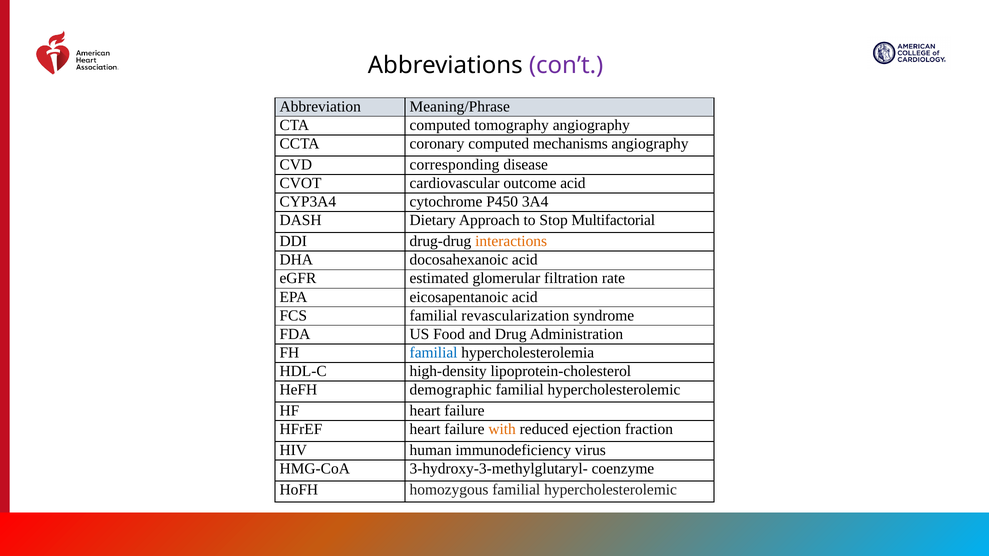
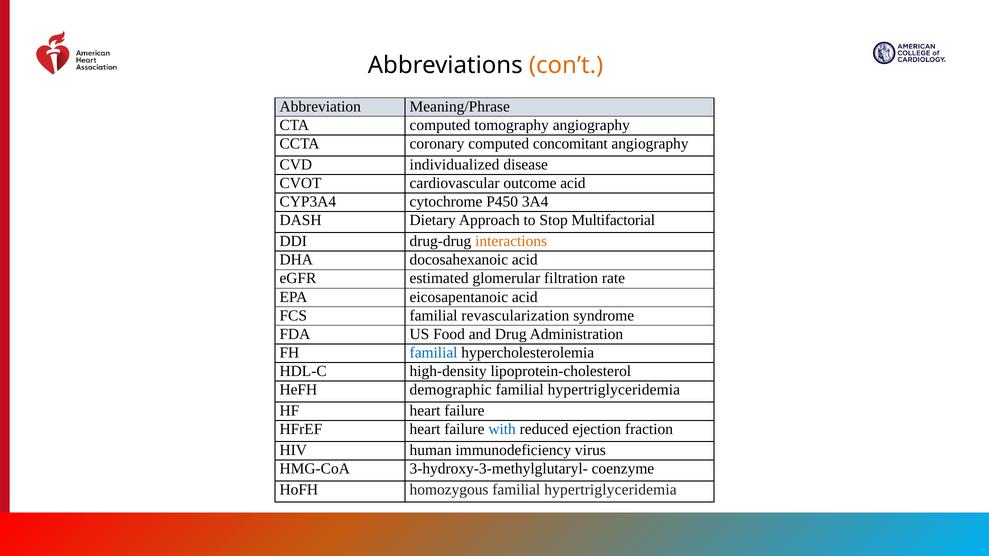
con’t colour: purple -> orange (566, 65)
mechanisms: mechanisms -> concomitant (570, 144)
corresponding: corresponding -> individualized (455, 165)
hypercholesterolemic: hypercholesterolemic -> hypertriglyceridemia (614, 390)
with colour: orange -> blue (502, 429)
homozygous familial hypercholesterolemic: hypercholesterolemic -> hypertriglyceridemia (611, 490)
